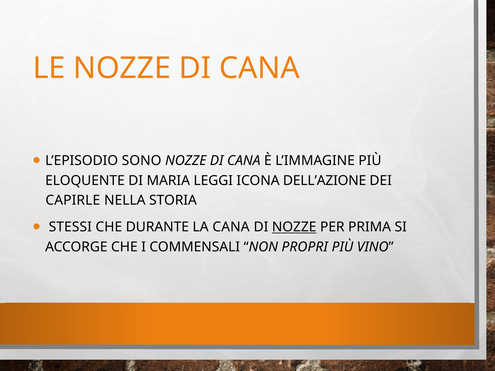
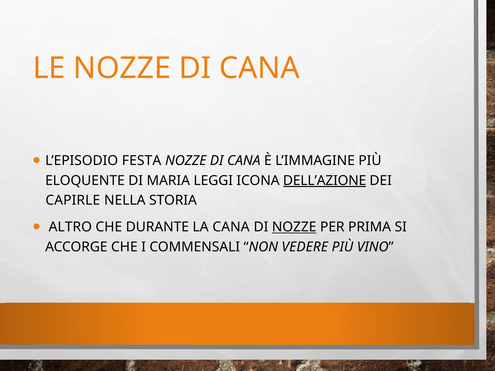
SONO: SONO -> FESTA (142, 161)
DELL’AZIONE underline: none -> present (325, 181)
STESSI: STESSI -> ALTRO (70, 227)
PROPRI: PROPRI -> VEDERE (305, 247)
